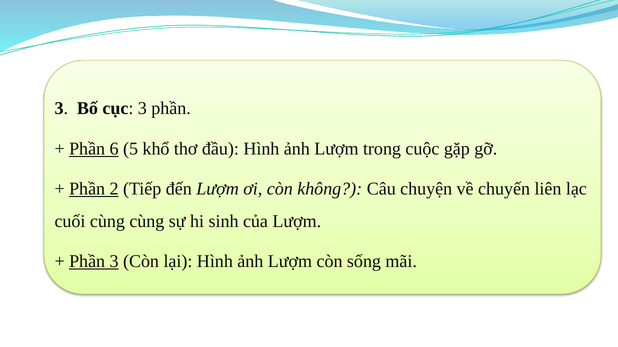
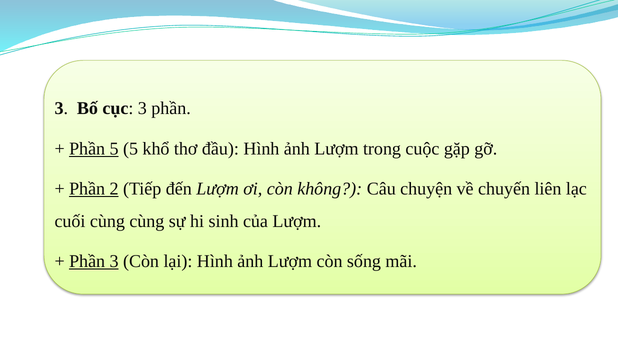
Phần 6: 6 -> 5 (114, 149)
